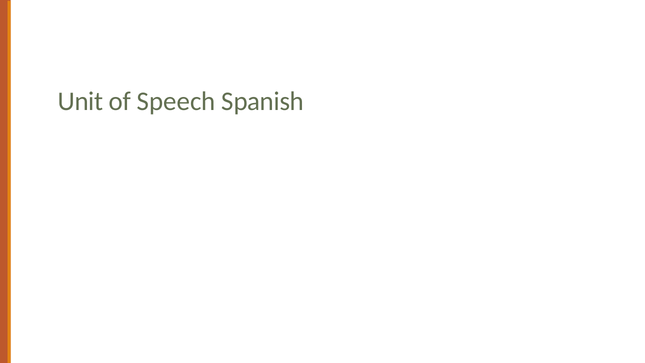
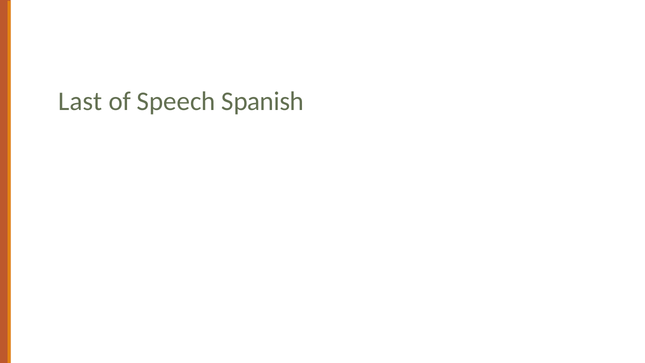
Unit: Unit -> Last (80, 101)
